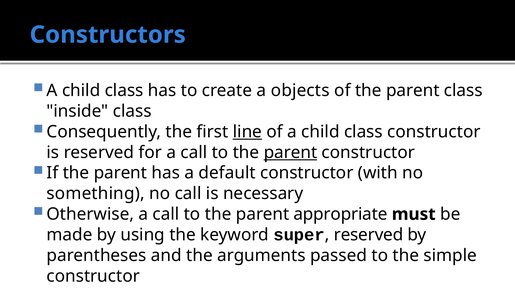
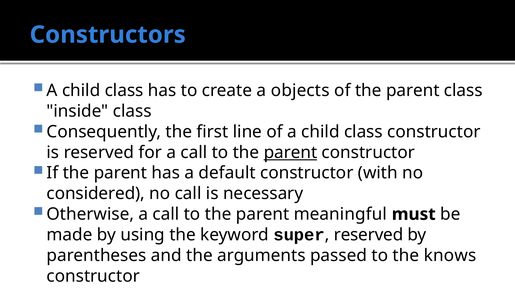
line underline: present -> none (247, 132)
something: something -> considered (96, 193)
appropriate: appropriate -> meaningful (340, 214)
simple: simple -> knows (450, 255)
